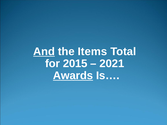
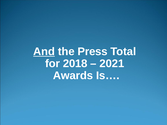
Items: Items -> Press (93, 52)
2015: 2015 -> 2018 (75, 64)
Awards underline: present -> none (73, 76)
